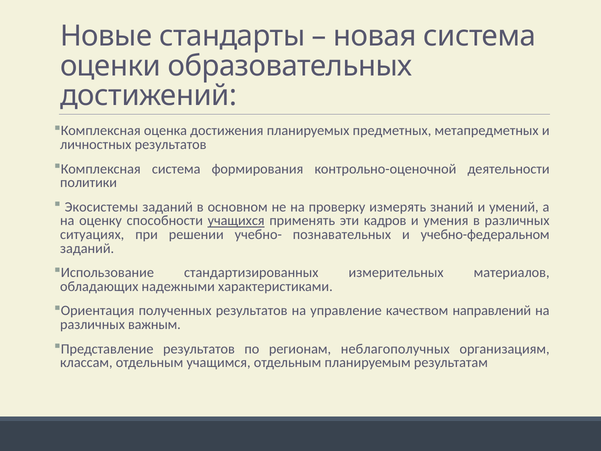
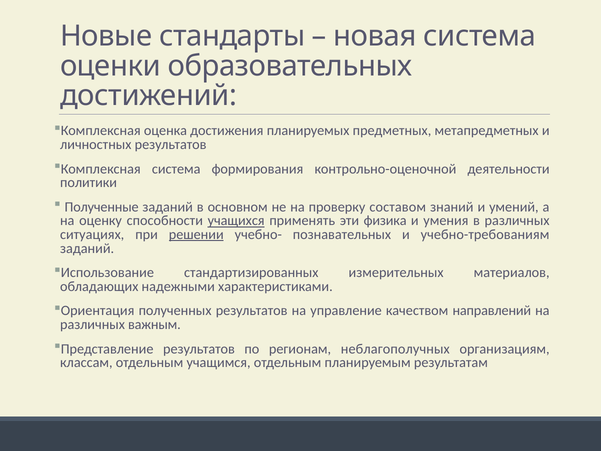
Экосистемы: Экосистемы -> Полученные (102, 207)
измерять: измерять -> составом (398, 207)
кадров: кадров -> физика (385, 221)
решении underline: none -> present (196, 234)
учебно-федеральном: учебно-федеральном -> учебно-требованиям (485, 234)
